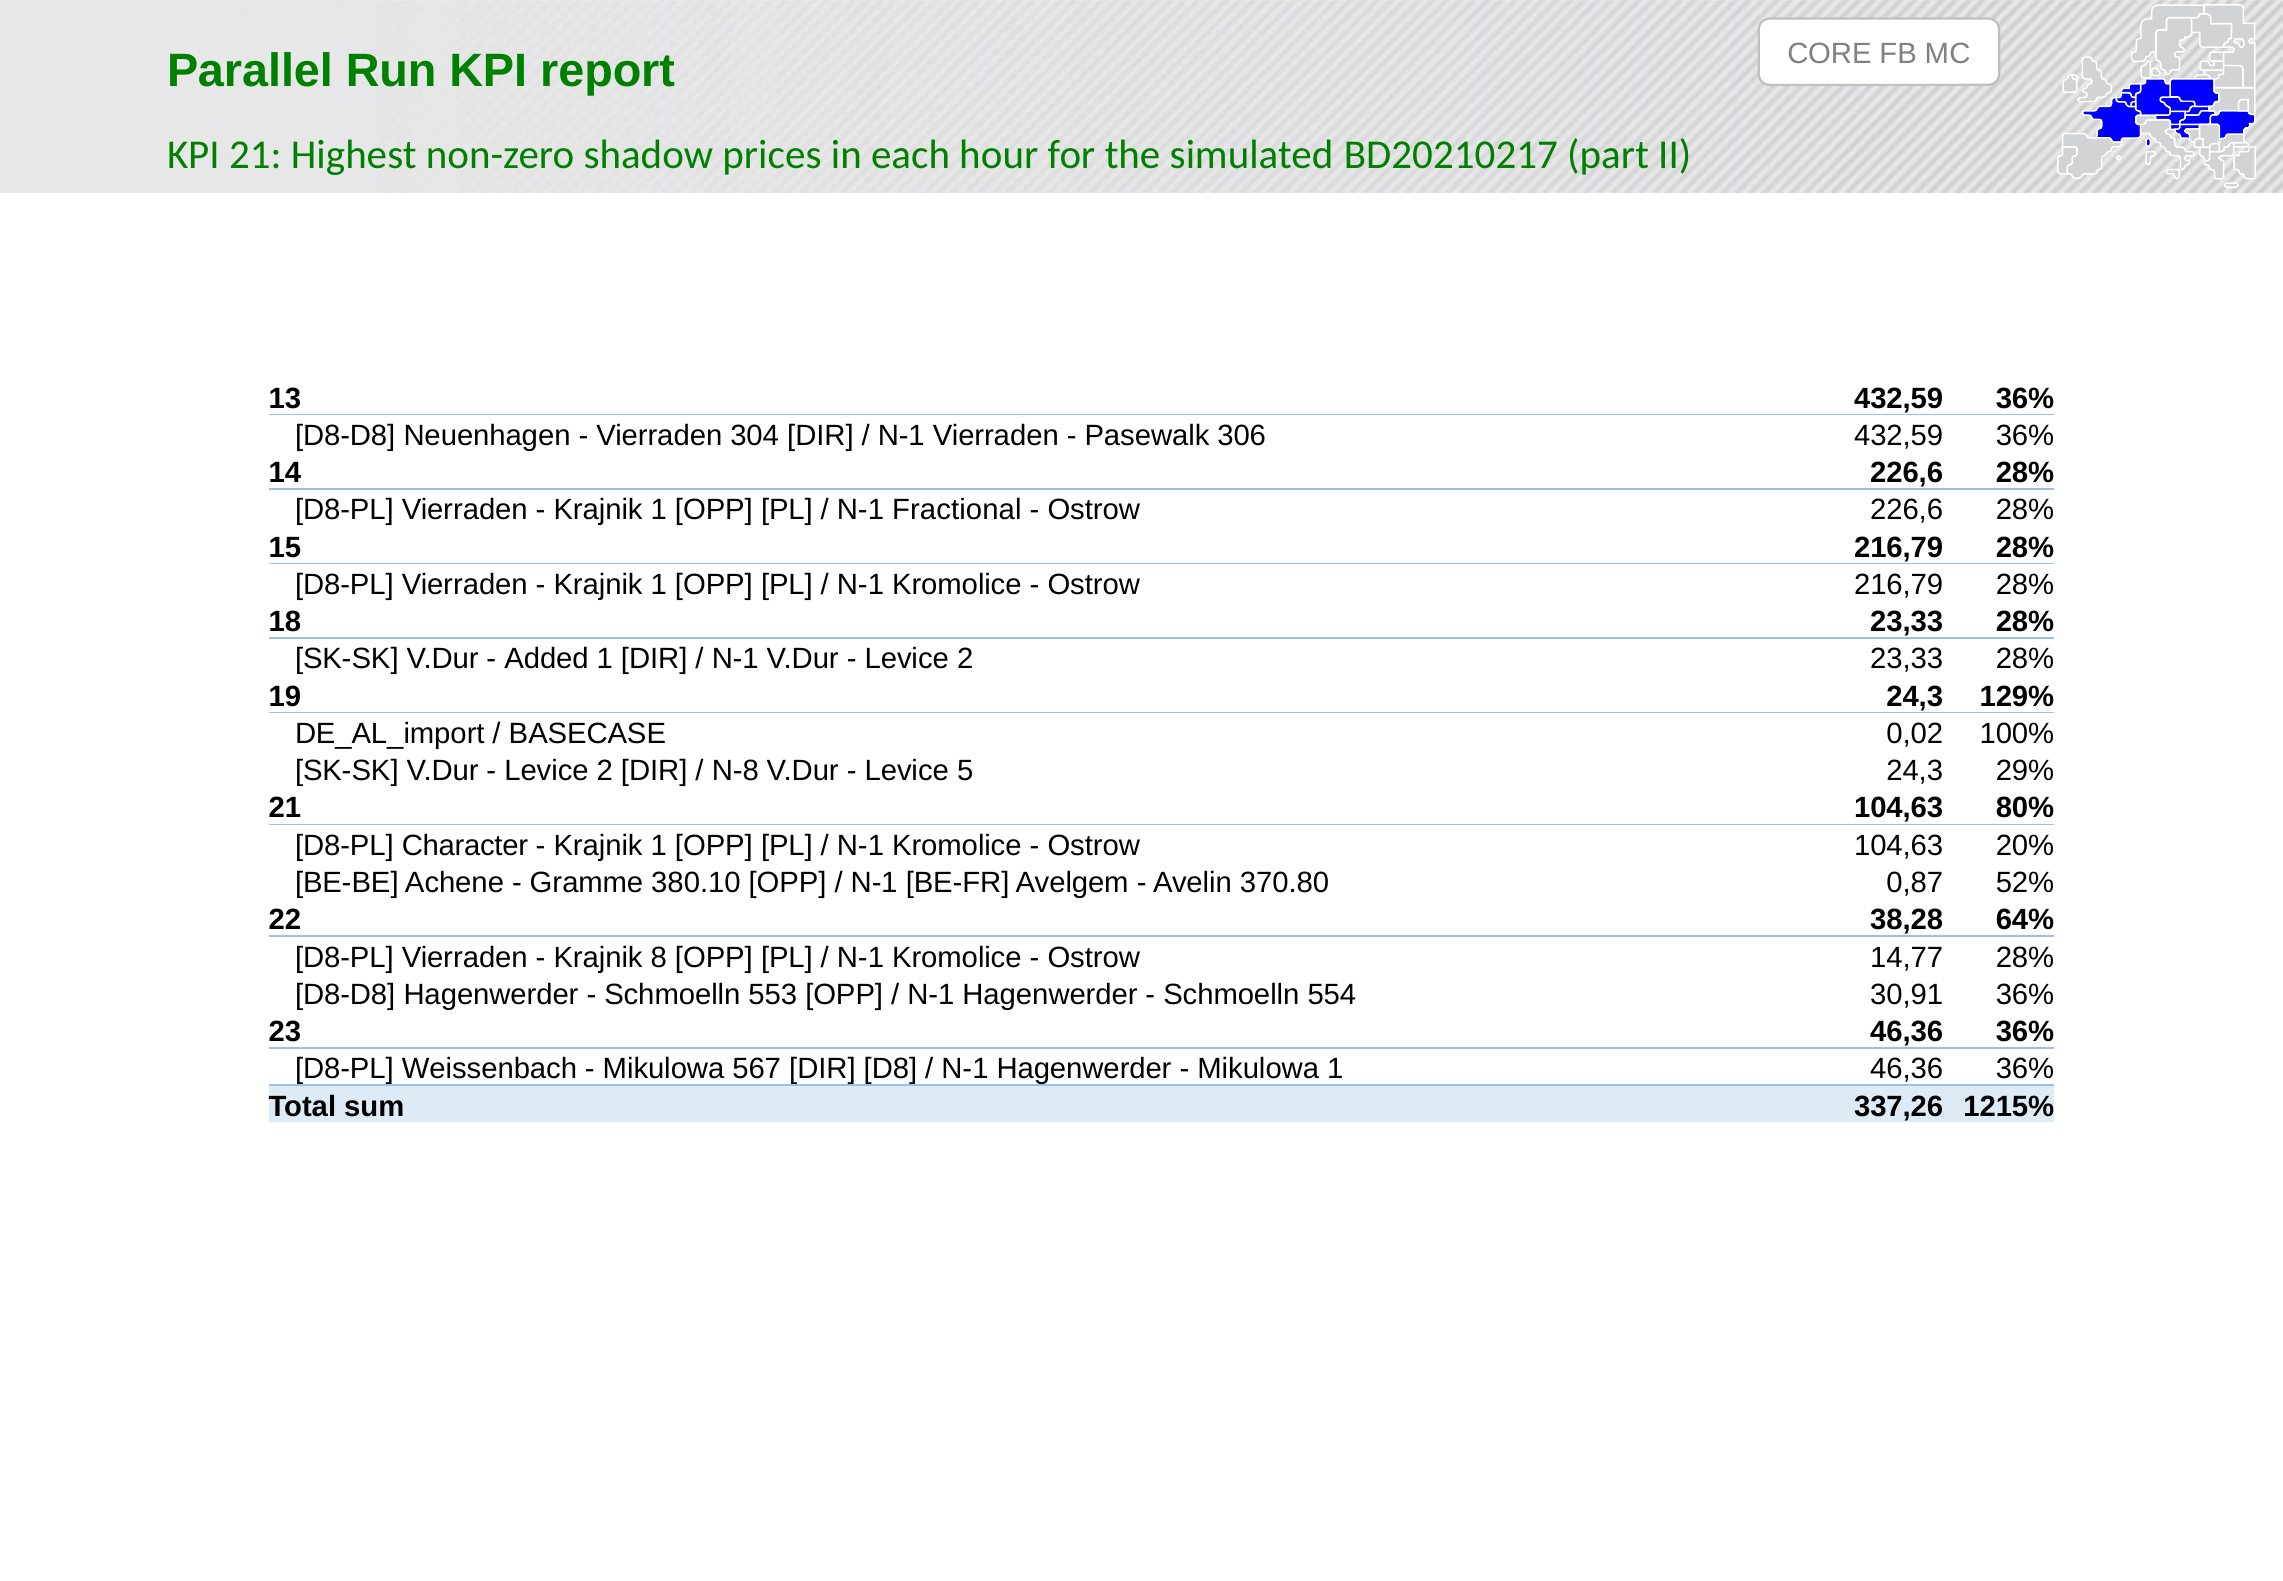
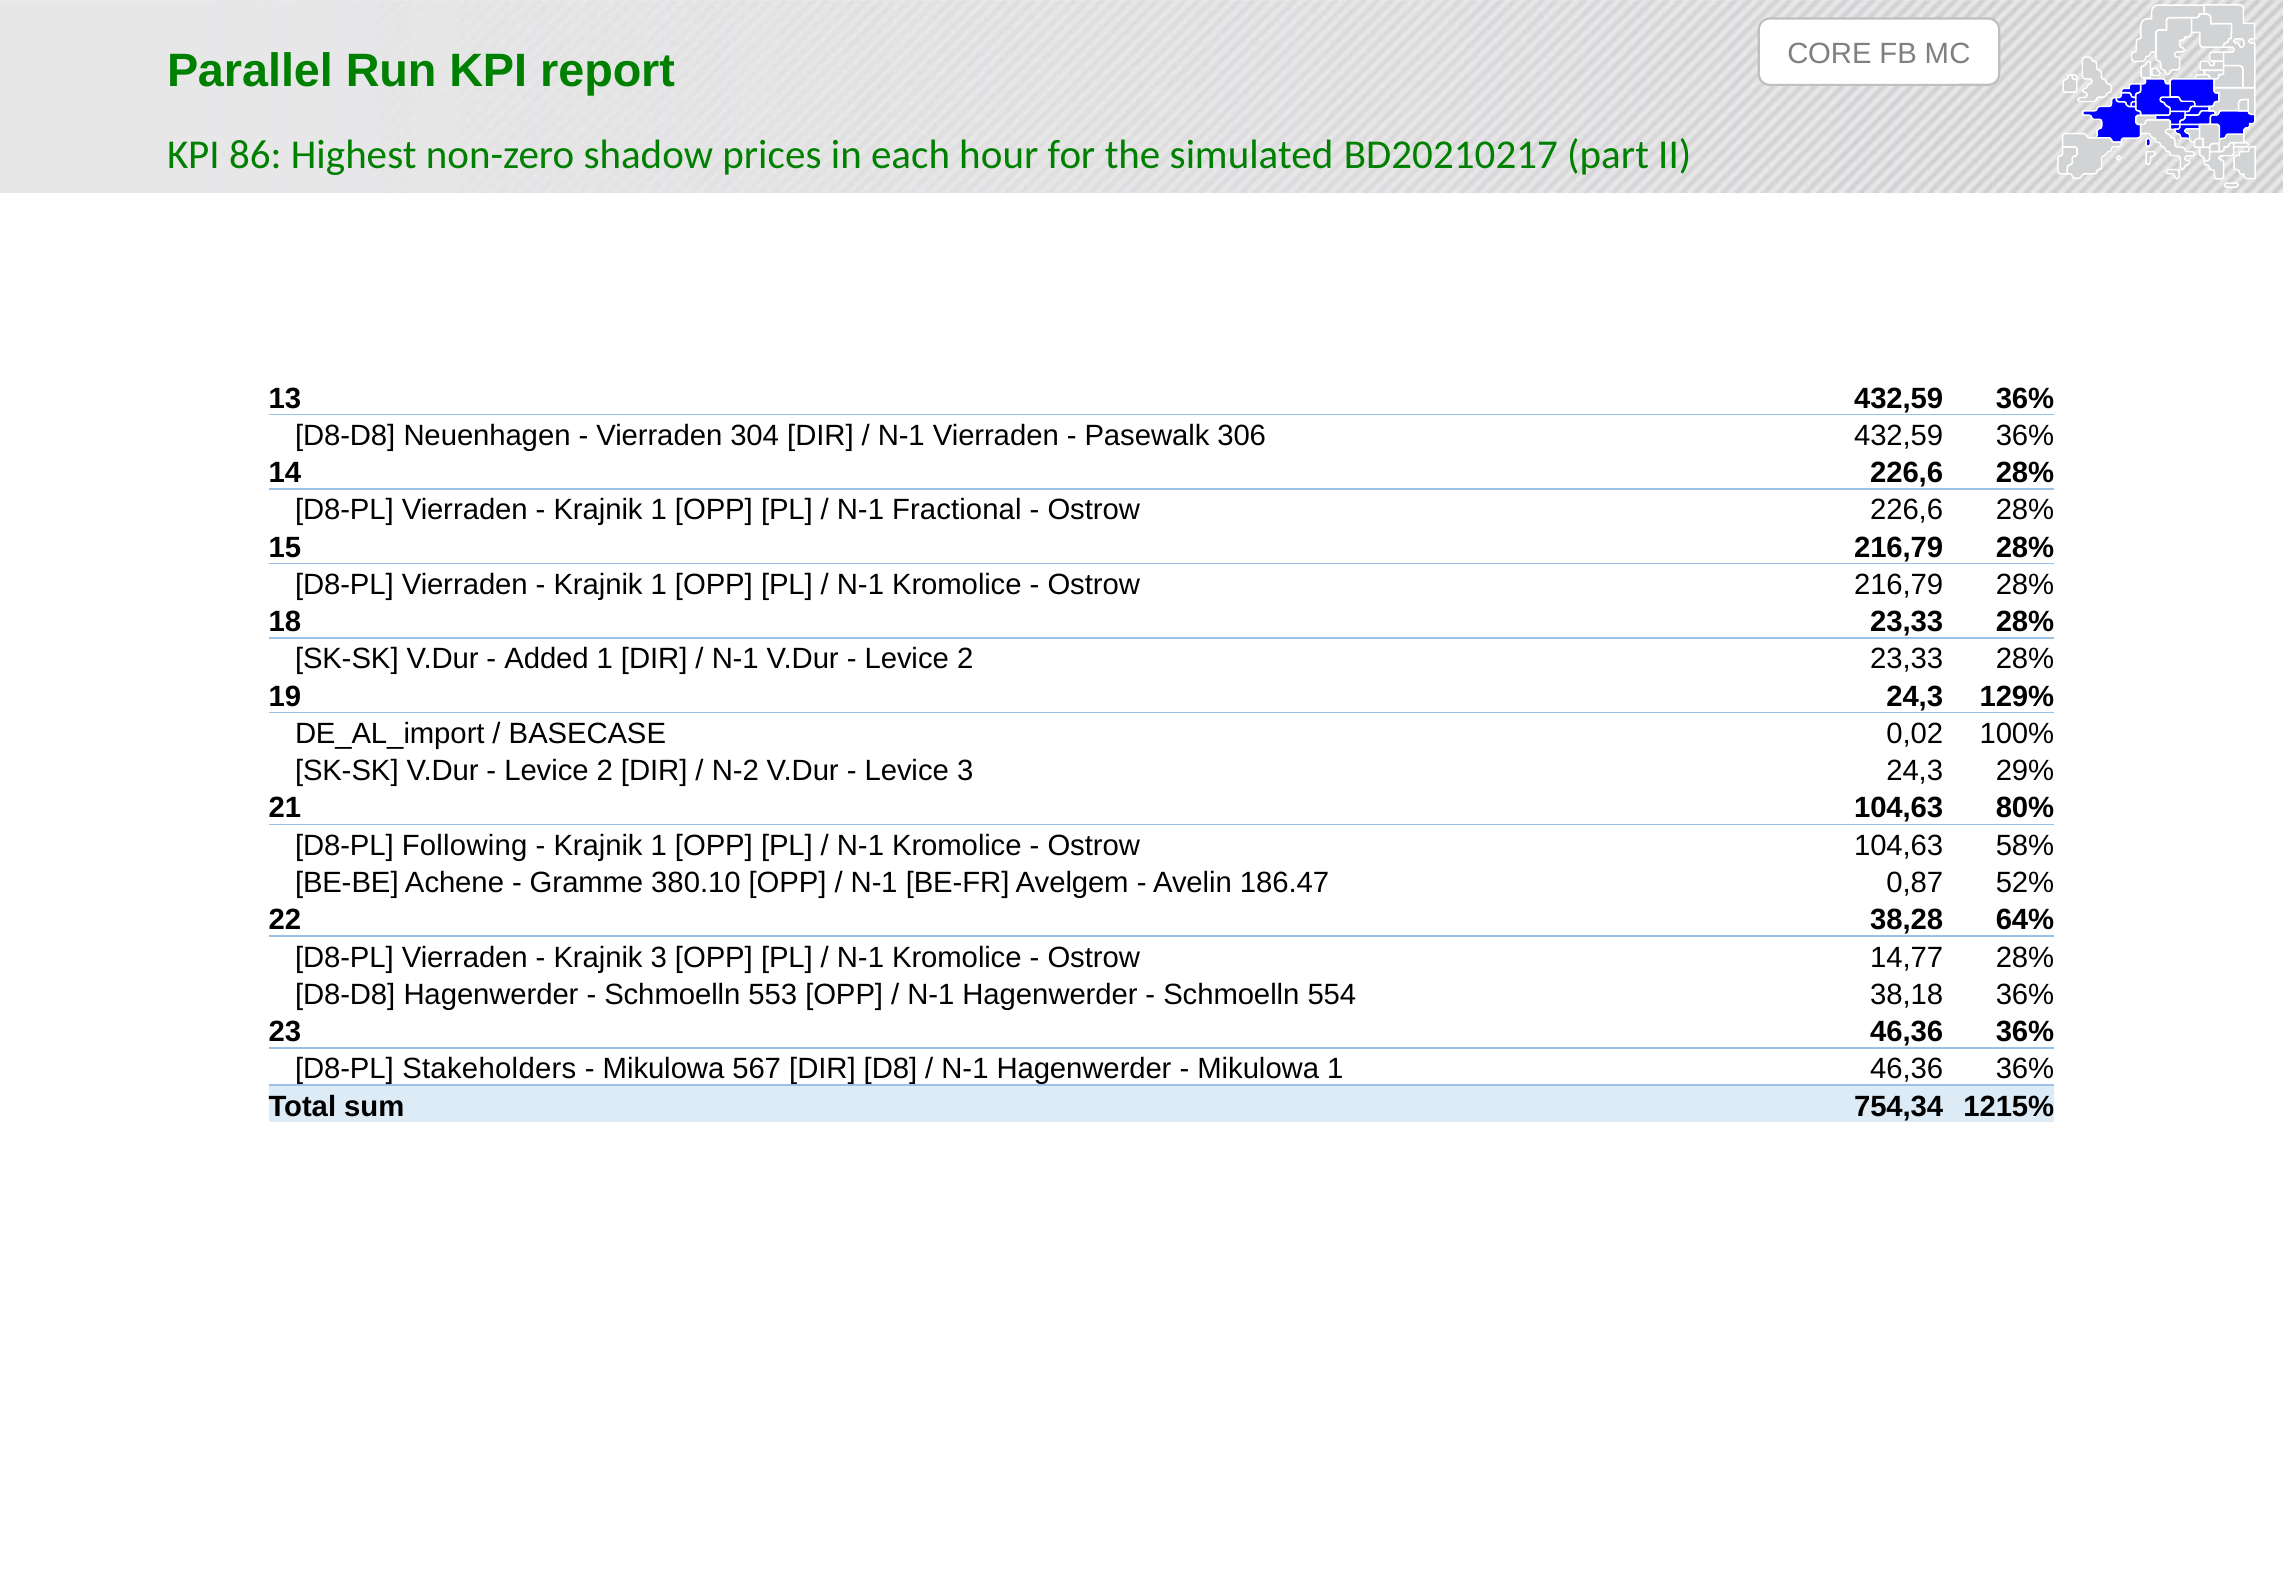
KPI 21: 21 -> 86 (255, 155)
N-8: N-8 -> N-2 (735, 771)
Levice 5: 5 -> 3 (965, 771)
Character: Character -> Following (465, 845)
20%: 20% -> 58% (2025, 845)
370.80: 370.80 -> 186.47 (1284, 883)
Krajnik 8: 8 -> 3 (659, 957)
30,91: 30,91 -> 38,18 (1907, 994)
Weissenbach: Weissenbach -> Stakeholders (489, 1069)
337,26: 337,26 -> 754,34 (1899, 1106)
